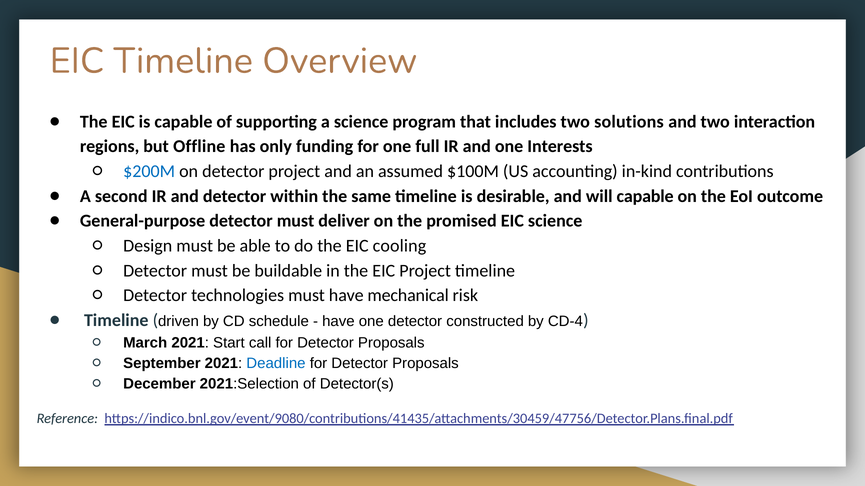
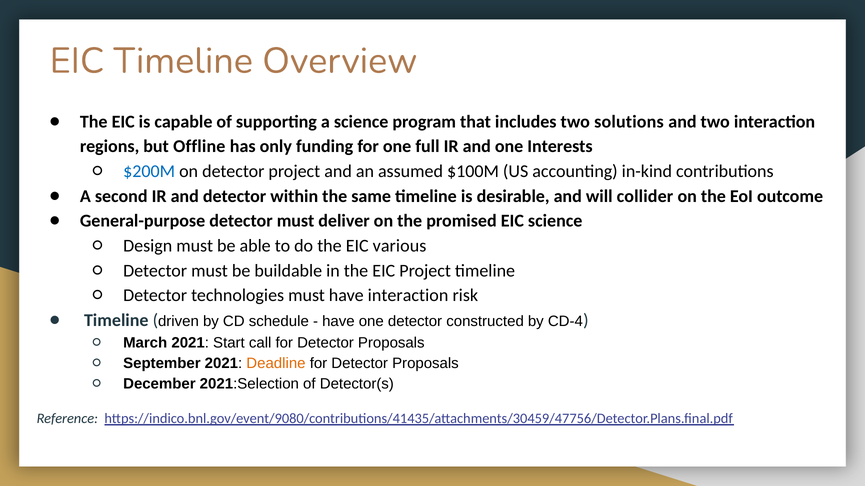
will capable: capable -> collider (645, 196)
cooling: cooling -> various (400, 246)
have mechanical: mechanical -> interaction (408, 296)
Deadline colour: blue -> orange (276, 364)
